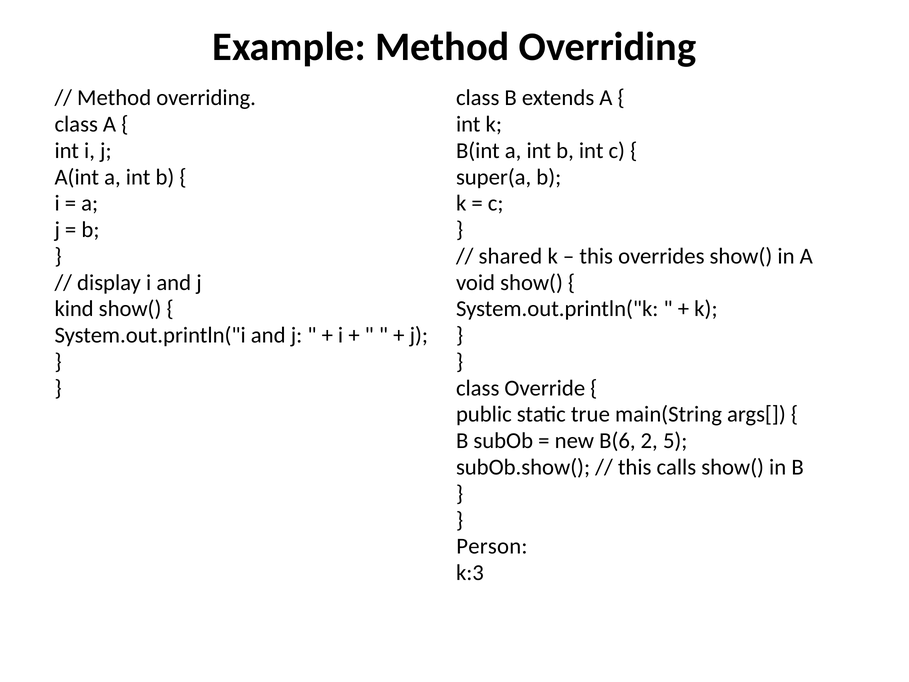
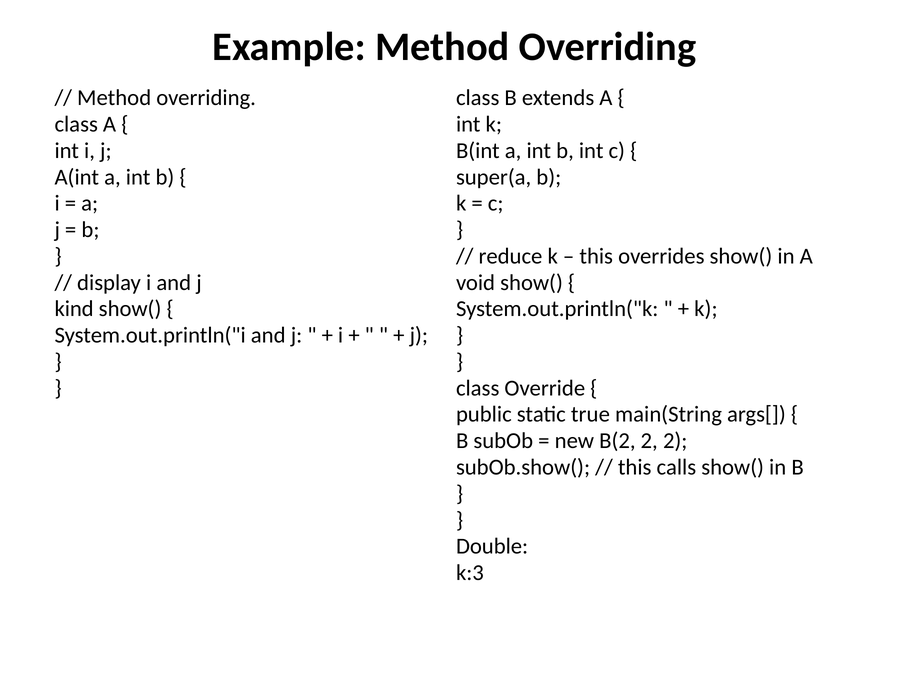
shared: shared -> reduce (510, 256)
B(6: B(6 -> B(2 (617, 441)
2 5: 5 -> 2 (675, 441)
Person: Person -> Double (492, 546)
